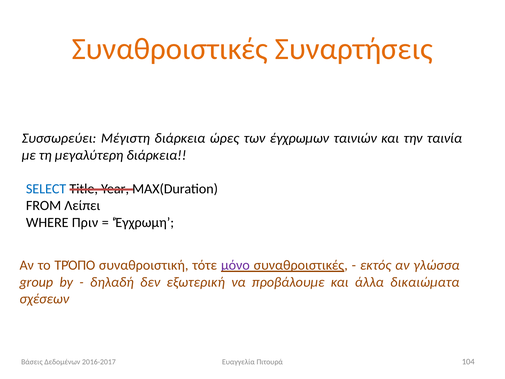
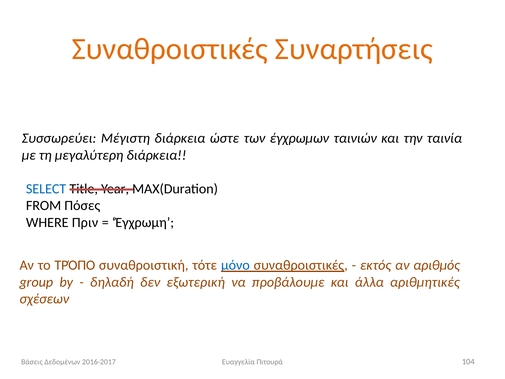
ώρες: ώρες -> ώστε (224, 138)
Λείπει: Λείπει -> Πόσες (82, 205)
μόνο colour: purple -> blue (235, 265)
γλώσσα: γλώσσα -> αριθμός (437, 265)
δικαιώματα: δικαιώματα -> αριθμητικές (425, 282)
